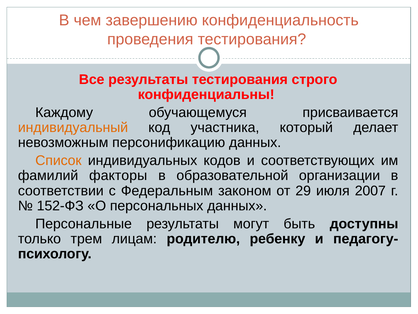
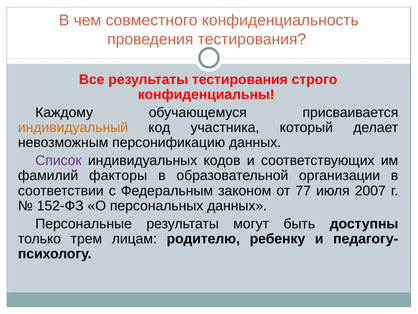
завершению: завершению -> совместного (152, 20)
Список colour: orange -> purple (58, 160)
29: 29 -> 77 (303, 190)
